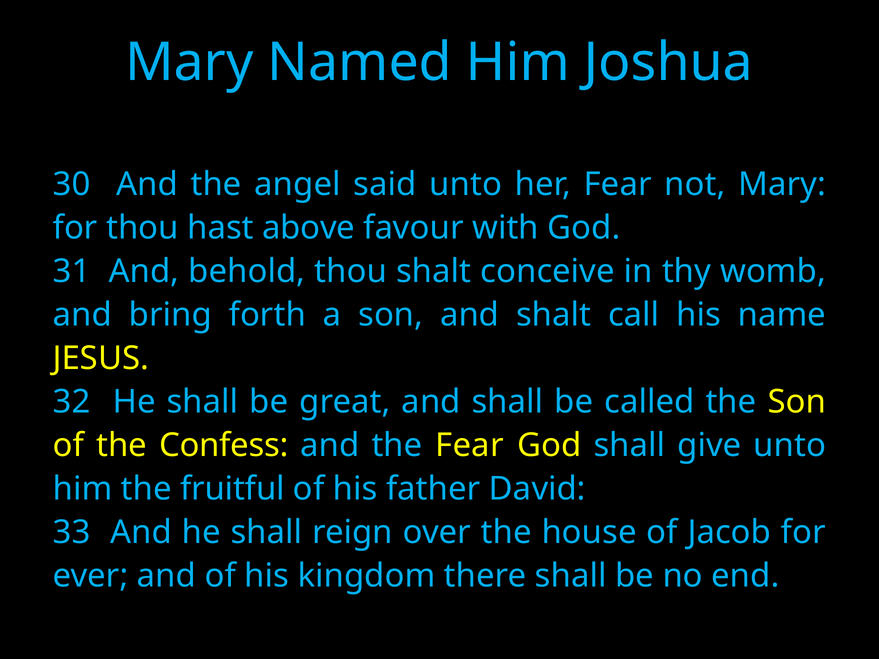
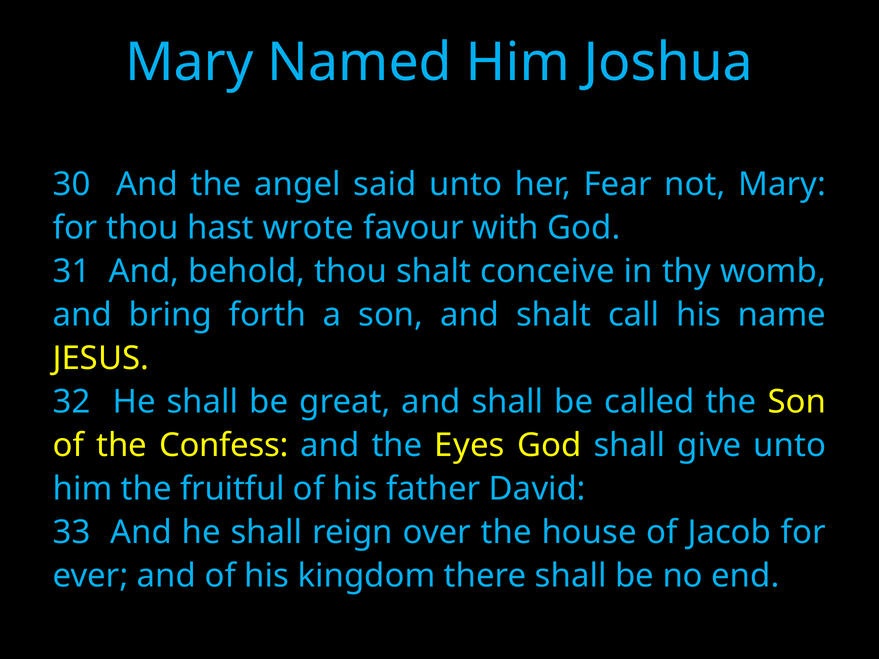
above: above -> wrote (308, 228)
the Fear: Fear -> Eyes (470, 445)
